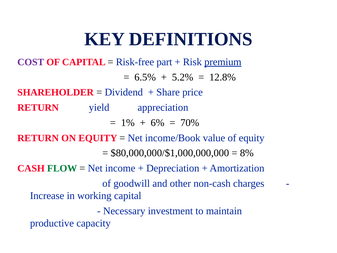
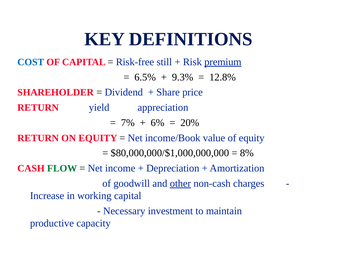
COST colour: purple -> blue (31, 62)
part: part -> still (164, 62)
5.2%: 5.2% -> 9.3% (183, 77)
1%: 1% -> 7% (128, 123)
70%: 70% -> 20% (190, 123)
other underline: none -> present (180, 183)
